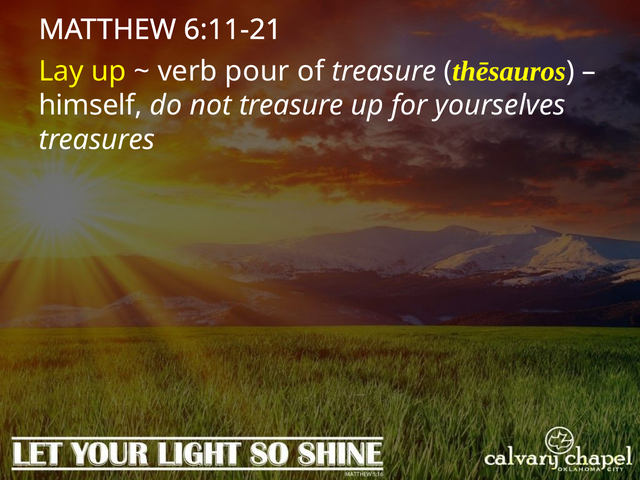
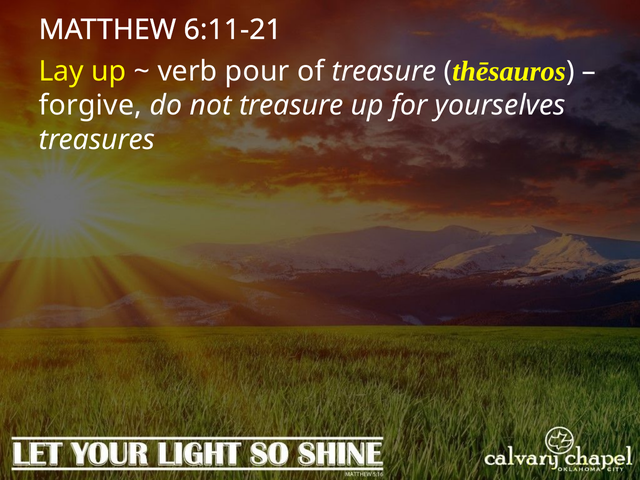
himself: himself -> forgive (90, 105)
